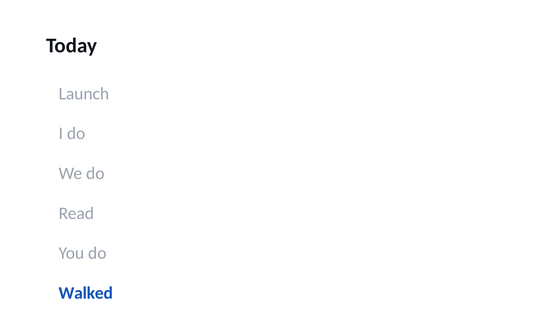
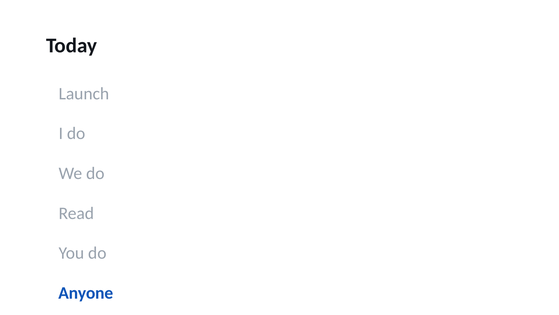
Walked: Walked -> Anyone (86, 293)
